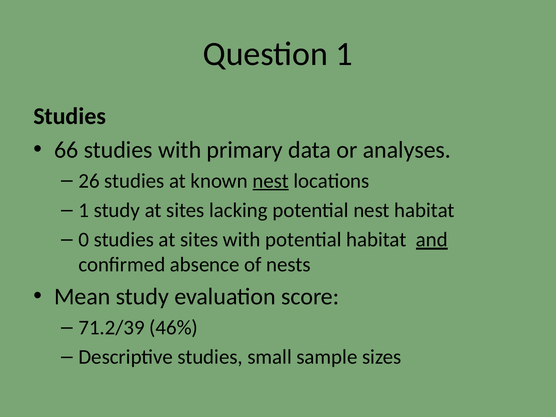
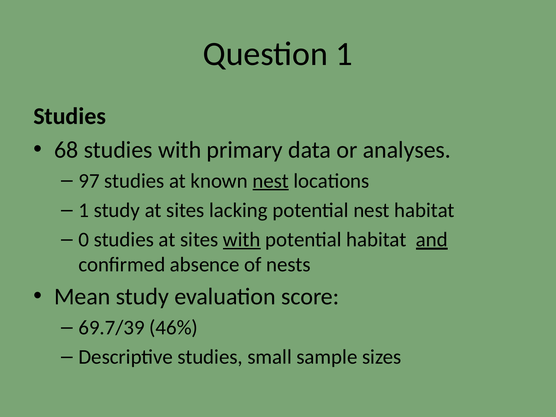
66: 66 -> 68 (66, 150)
26: 26 -> 97 (89, 181)
with underline: none -> present (242, 240)
71.2/39: 71.2/39 -> 69.7/39 (112, 328)
